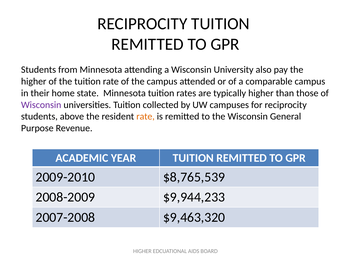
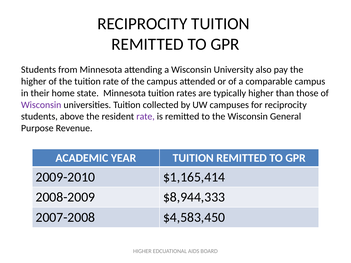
rate colour: orange -> purple (146, 117)
$8,765,539: $8,765,539 -> $1,165,414 (194, 177)
$9,944,233: $9,944,233 -> $8,944,333 (194, 197)
$9,463,320: $9,463,320 -> $4,583,450 (194, 218)
